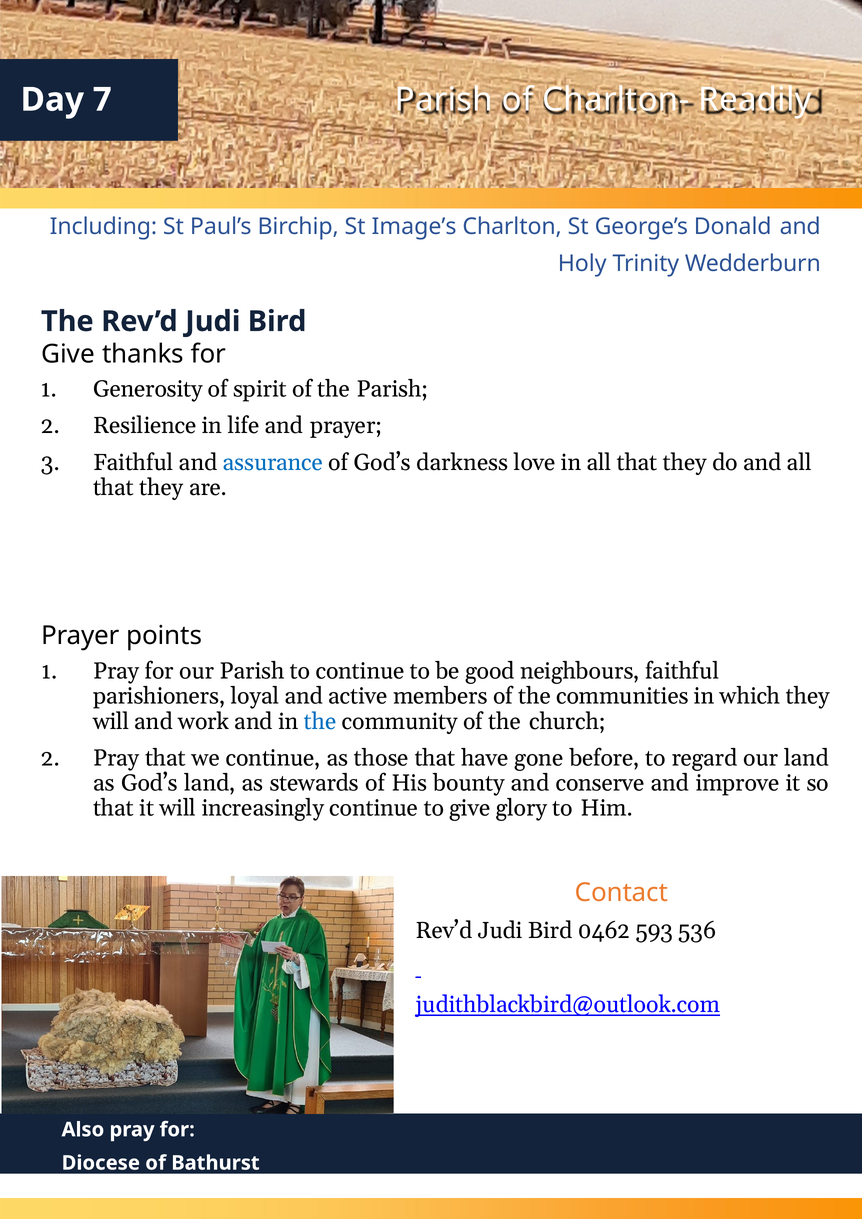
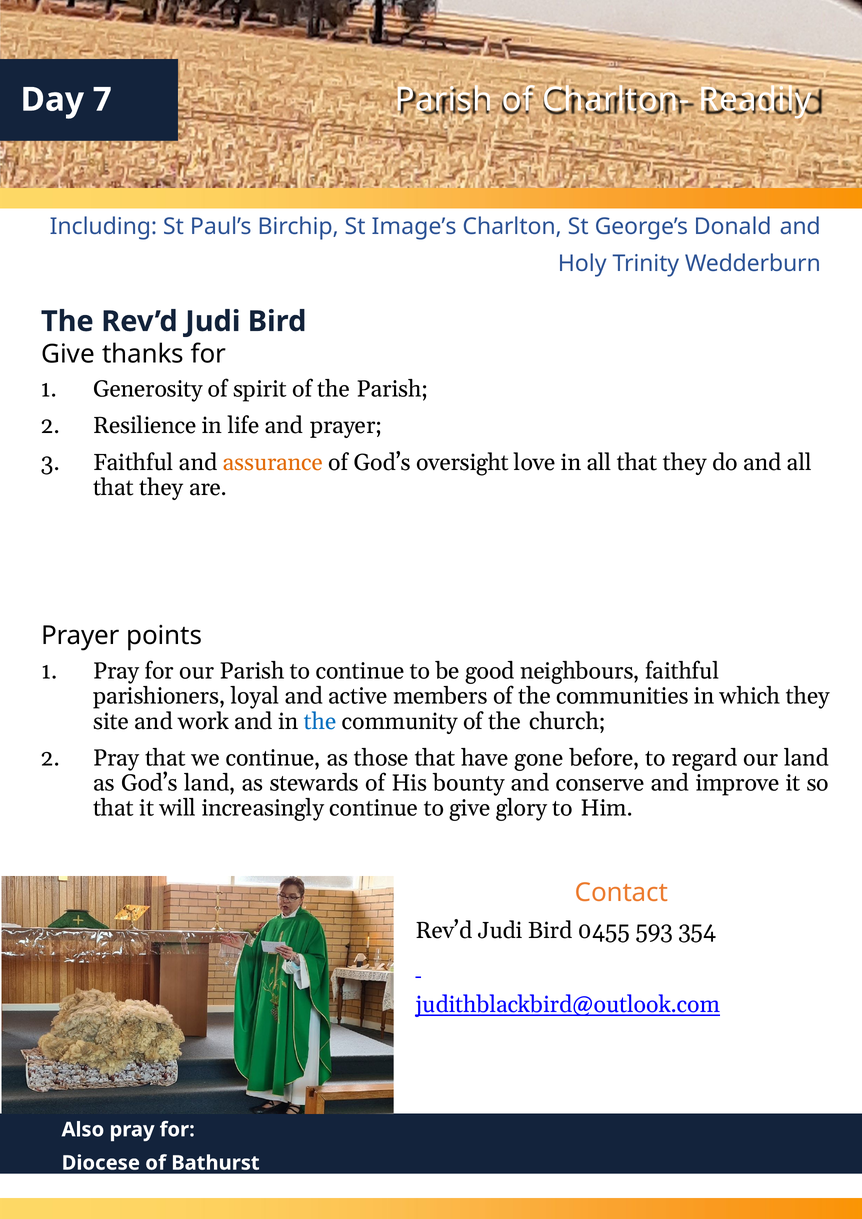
assurance colour: blue -> orange (273, 463)
darkness: darkness -> oversight (463, 463)
will: will -> site (111, 722)
0462: 0462 -> 0455 (604, 931)
536: 536 -> 354 (697, 931)
